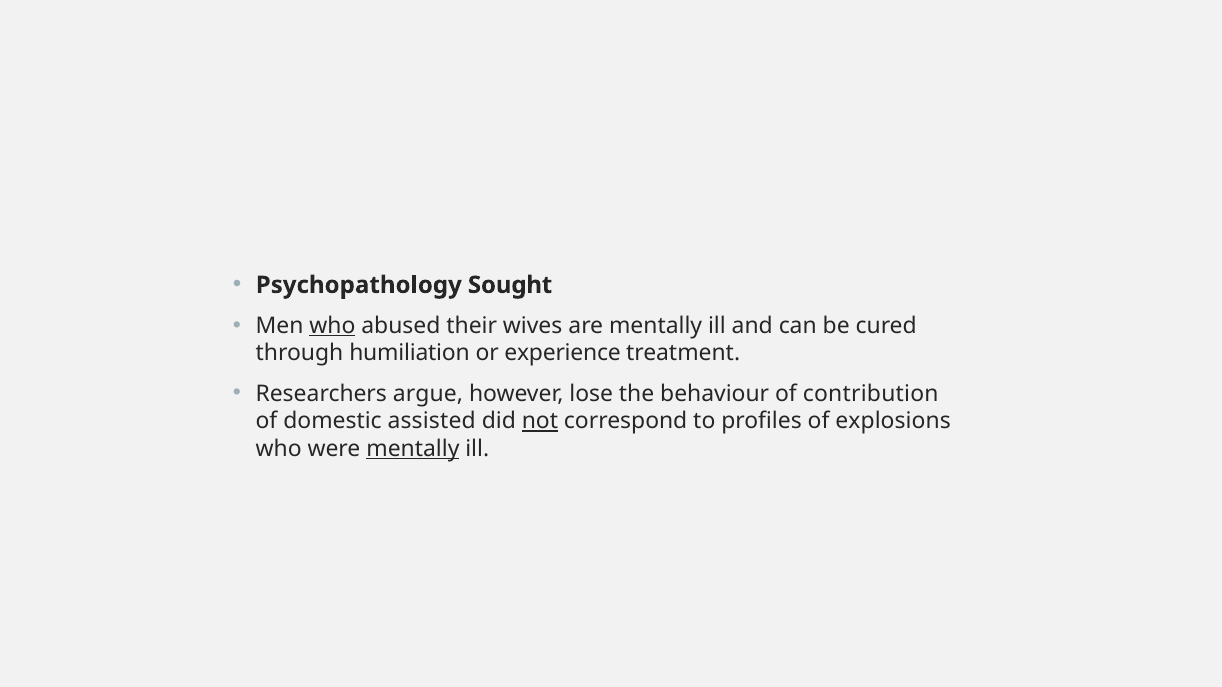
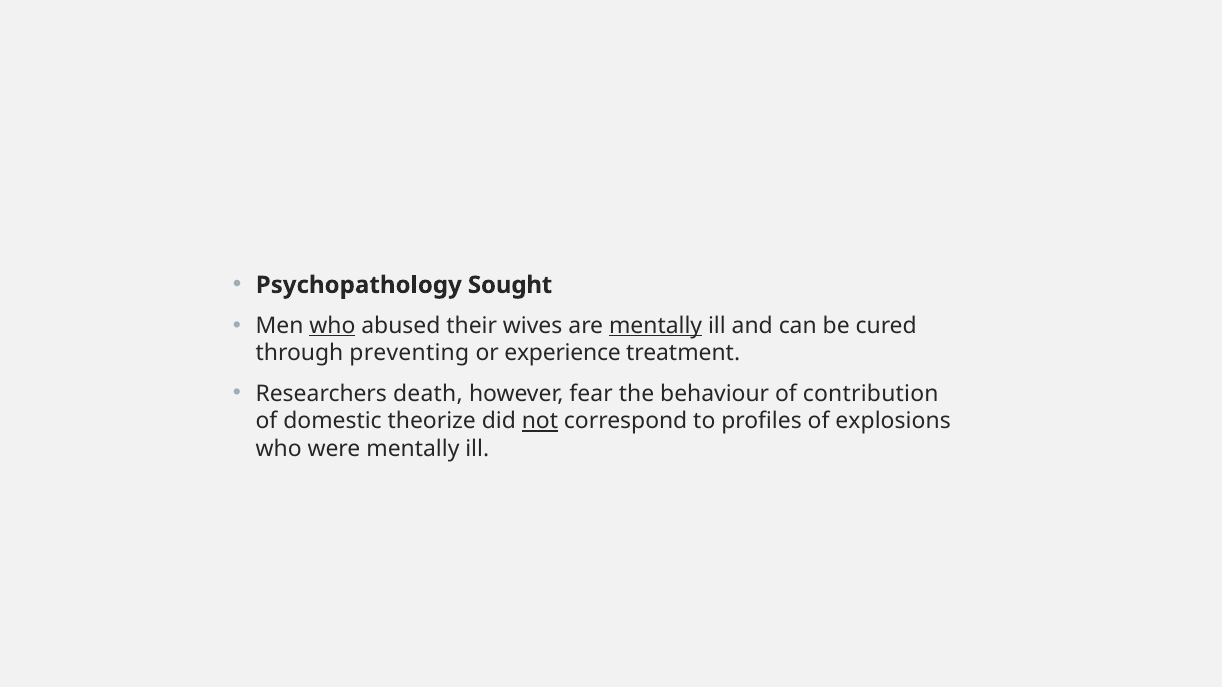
mentally underline: none -> present (656, 326)
humiliation: humiliation -> preventing (409, 354)
argue: argue -> death (428, 394)
lose: lose -> fear (591, 394)
assisted: assisted -> theorize (432, 421)
mentally underline: present -> none (413, 449)
